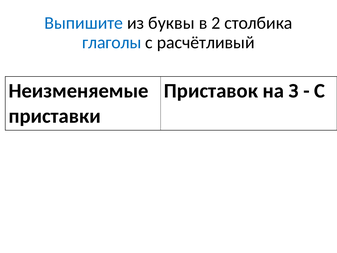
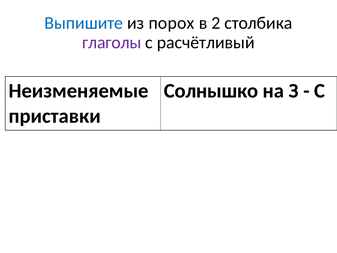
буквы: буквы -> порох (171, 23)
глаголы colour: blue -> purple (112, 42)
Приставок: Приставок -> Солнышко (211, 91)
